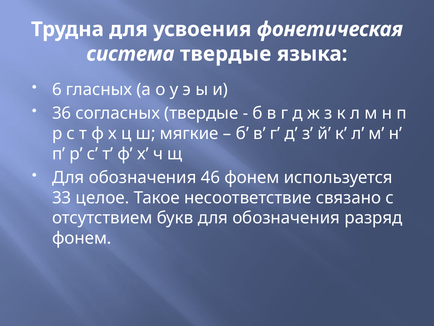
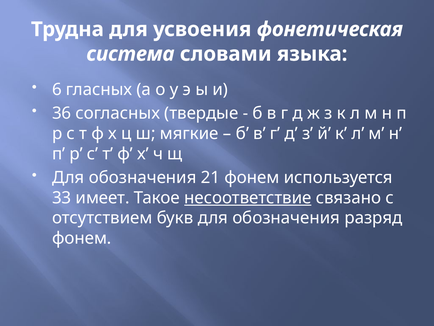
система твердые: твердые -> словами (226, 54)
46: 46 -> 21 (210, 177)
целое: целое -> имеет (103, 197)
несоответствие underline: none -> present (248, 197)
